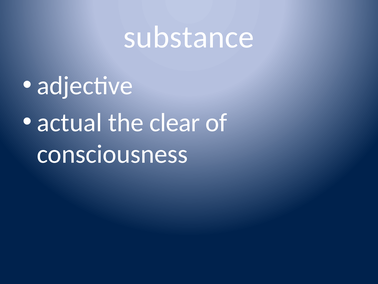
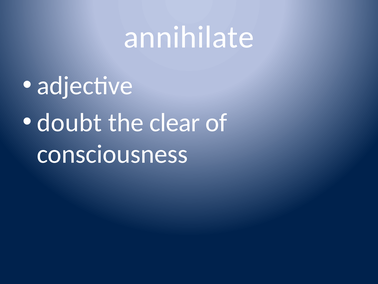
substance: substance -> annihilate (189, 37)
actual: actual -> doubt (69, 122)
